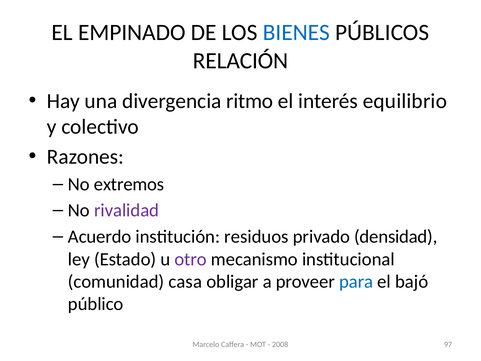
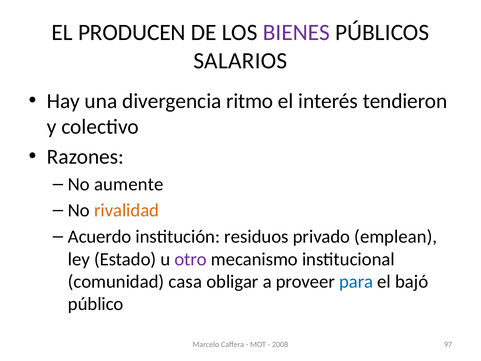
EMPINADO: EMPINADO -> PRODUCEN (132, 33)
BIENES colour: blue -> purple (296, 33)
RELACIÓN: RELACIÓN -> SALARIOS (240, 61)
equilibrio: equilibrio -> tendieron (405, 101)
extremos: extremos -> aumente (129, 184)
rivalidad colour: purple -> orange (127, 210)
densidad: densidad -> emplean (396, 237)
